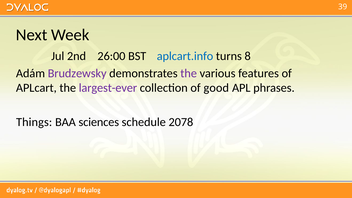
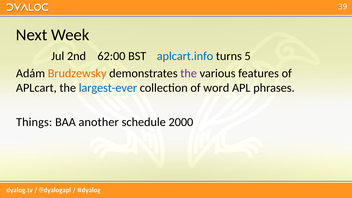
26:00: 26:00 -> 62:00 (111, 56)
8: 8 -> 5 (248, 56)
Brudzewsky colour: purple -> orange (77, 73)
largest-ever colour: purple -> blue (108, 88)
good: good -> word (216, 88)
sciences: sciences -> another (99, 122)
2078: 2078 -> 2000 (181, 122)
